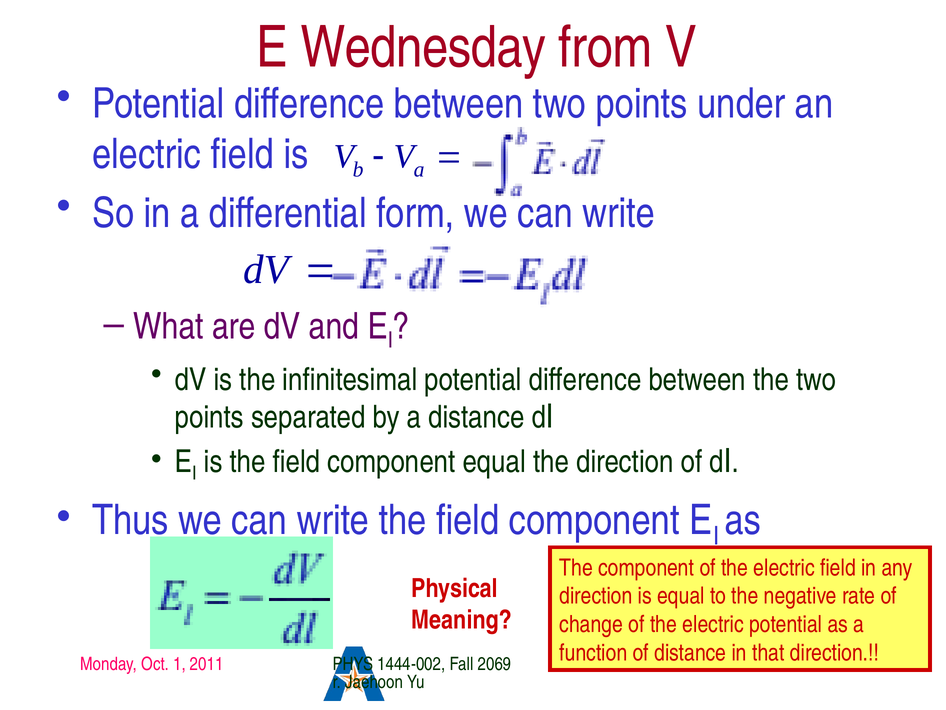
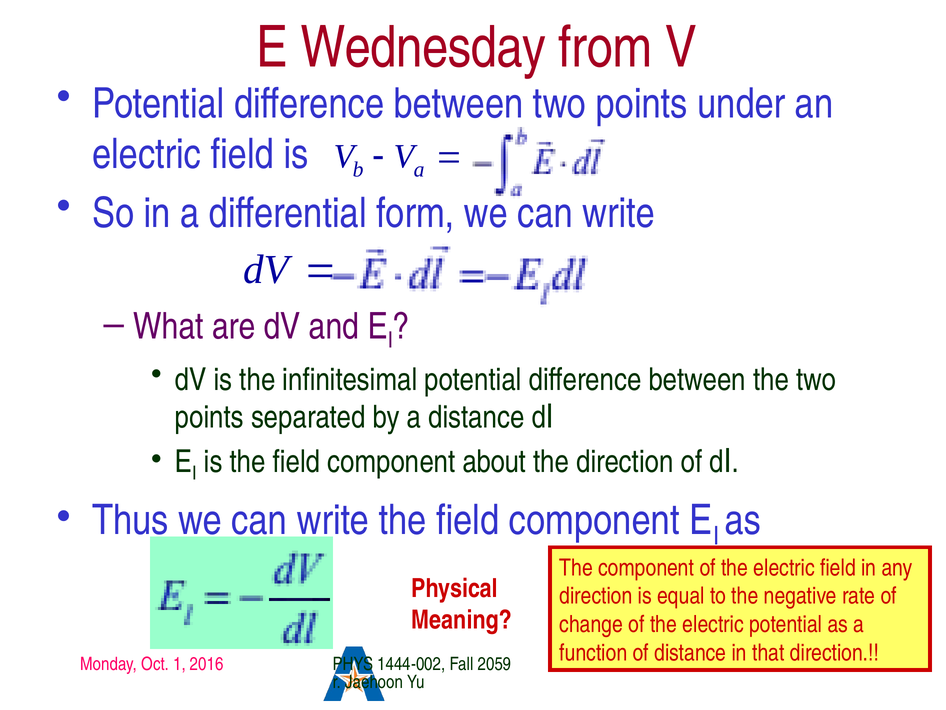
component equal: equal -> about (494, 461)
2011: 2011 -> 2016 (207, 664)
2069: 2069 -> 2059 (494, 664)
